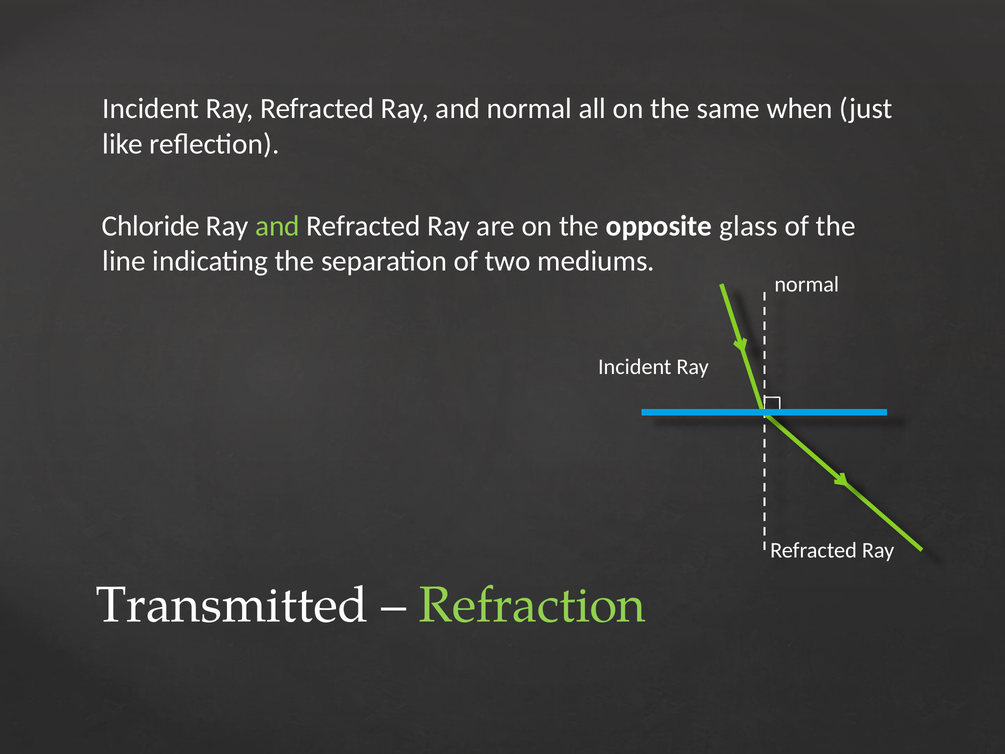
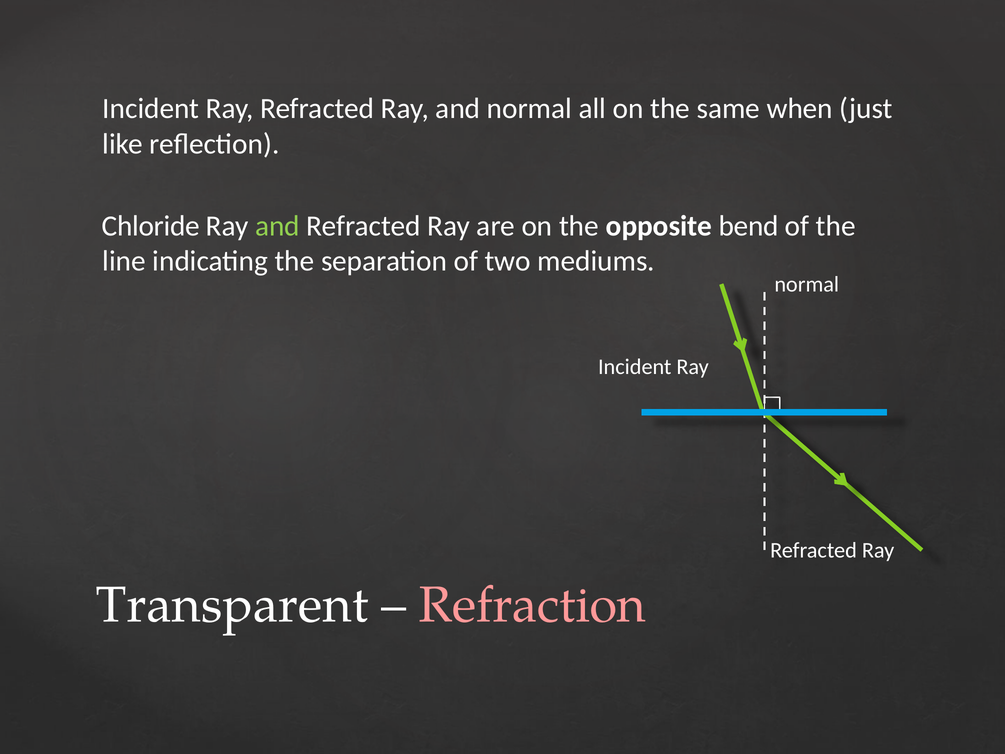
glass: glass -> bend (749, 226)
Transmitted: Transmitted -> Transparent (232, 605)
Refraction colour: light green -> pink (533, 605)
